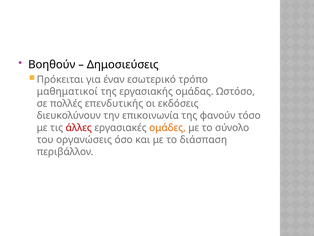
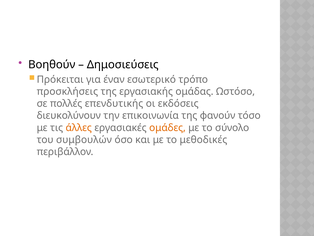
μαθηματικοί: μαθηματικοί -> προσκλήσεις (67, 91)
άλλες colour: red -> orange (79, 127)
οργανώσεις: οργανώσεις -> συμβουλών (84, 139)
διάσπαση: διάσπαση -> μεθοδικές (203, 139)
